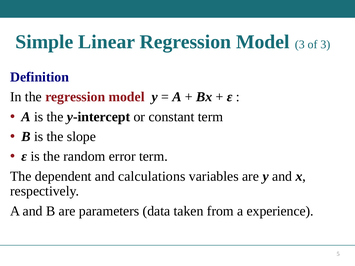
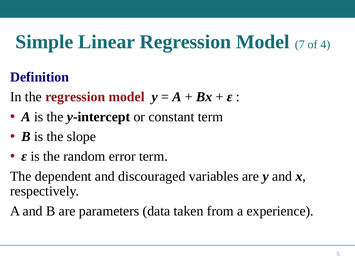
Model 3: 3 -> 7 (300, 44)
of 3: 3 -> 4 (325, 44)
calculations: calculations -> discouraged (152, 176)
